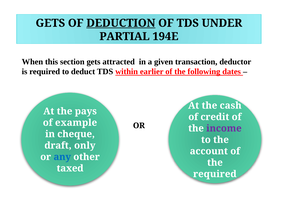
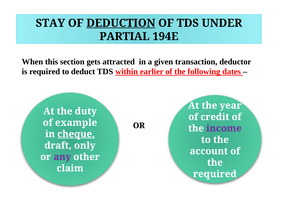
GETS: GETS -> STAY (50, 23)
cash: cash -> year (231, 105)
pays: pays -> duty (86, 111)
cheque underline: none -> present (76, 134)
any colour: blue -> purple (62, 157)
taxed: taxed -> claim (70, 168)
